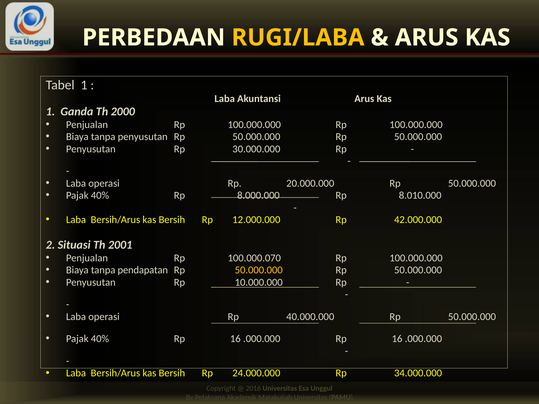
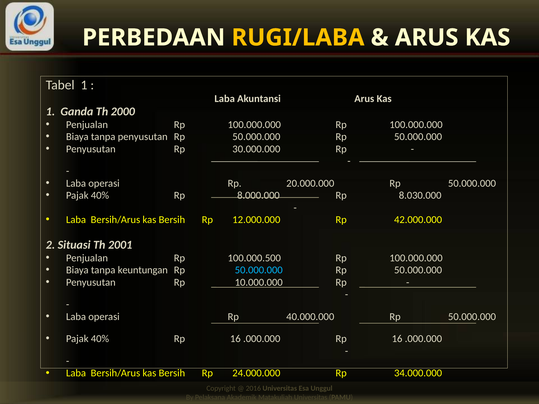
8.010.000: 8.010.000 -> 8.030.000 (420, 196)
100.000.070: 100.000.070 -> 100.000.500 (254, 258)
pendapatan: pendapatan -> keuntungan (143, 270)
50.000.000 colour: yellow -> light blue (259, 270)
